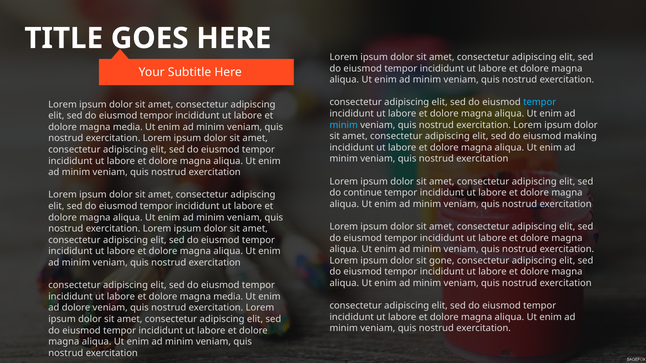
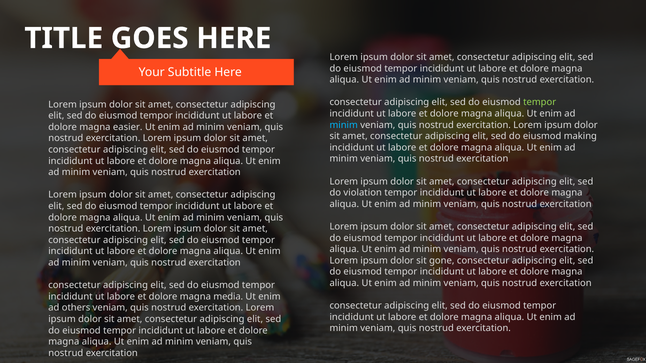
tempor colour: light blue -> light green (540, 102)
media: media -> easier (128, 127)
continue: continue -> violation (363, 193)
ad dolore: dolore -> others (76, 308)
